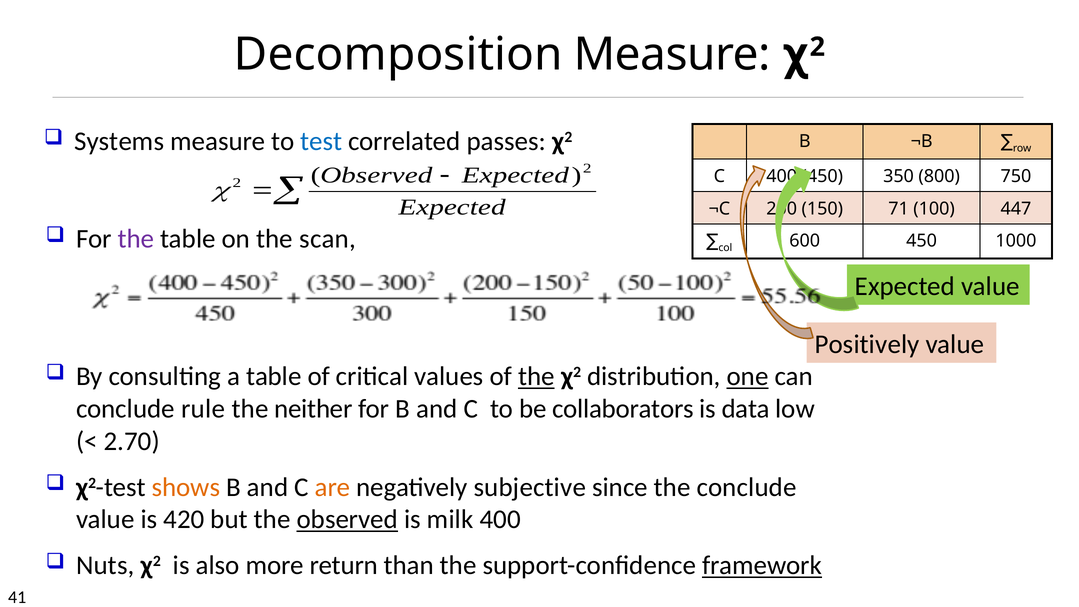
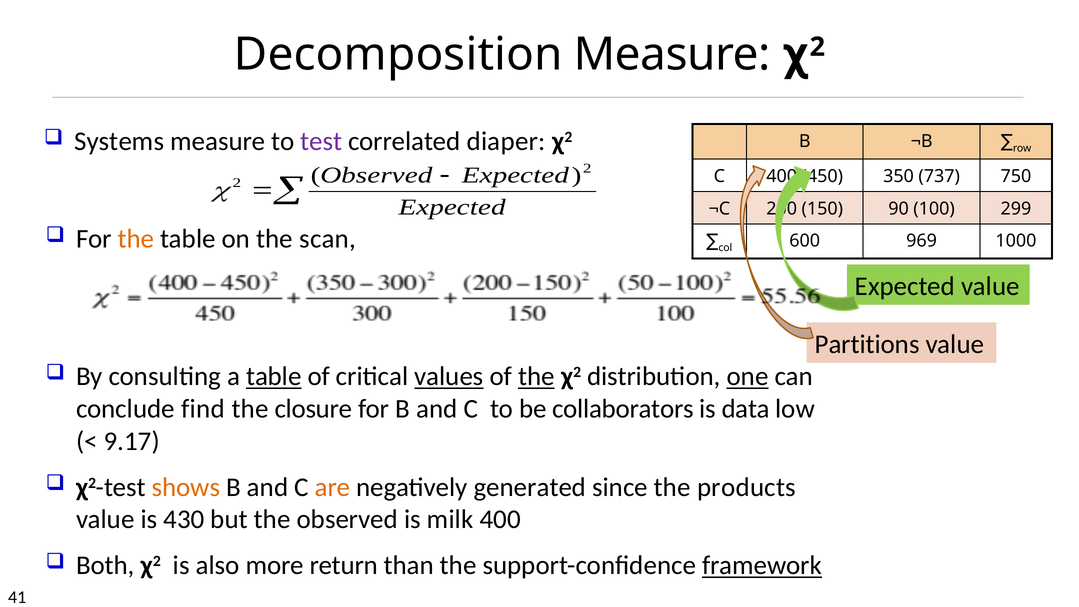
test colour: blue -> purple (321, 141)
passes: passes -> diaper (506, 141)
800: 800 -> 737 (939, 176)
71: 71 -> 90 (899, 209)
447: 447 -> 299 (1016, 209)
the colour: purple -> orange (136, 239)
450: 450 -> 969 (922, 241)
Positively: Positively -> Partitions (867, 345)
table underline: none -> present (274, 377)
values underline: none -> present (449, 377)
rule: rule -> find (203, 409)
neither: neither -> closure (313, 409)
2.70: 2.70 -> 9.17 (132, 441)
subjective: subjective -> generated (530, 487)
the conclude: conclude -> products (746, 487)
420: 420 -> 430 (184, 520)
observed underline: present -> none (347, 520)
Nuts: Nuts -> Both (105, 565)
